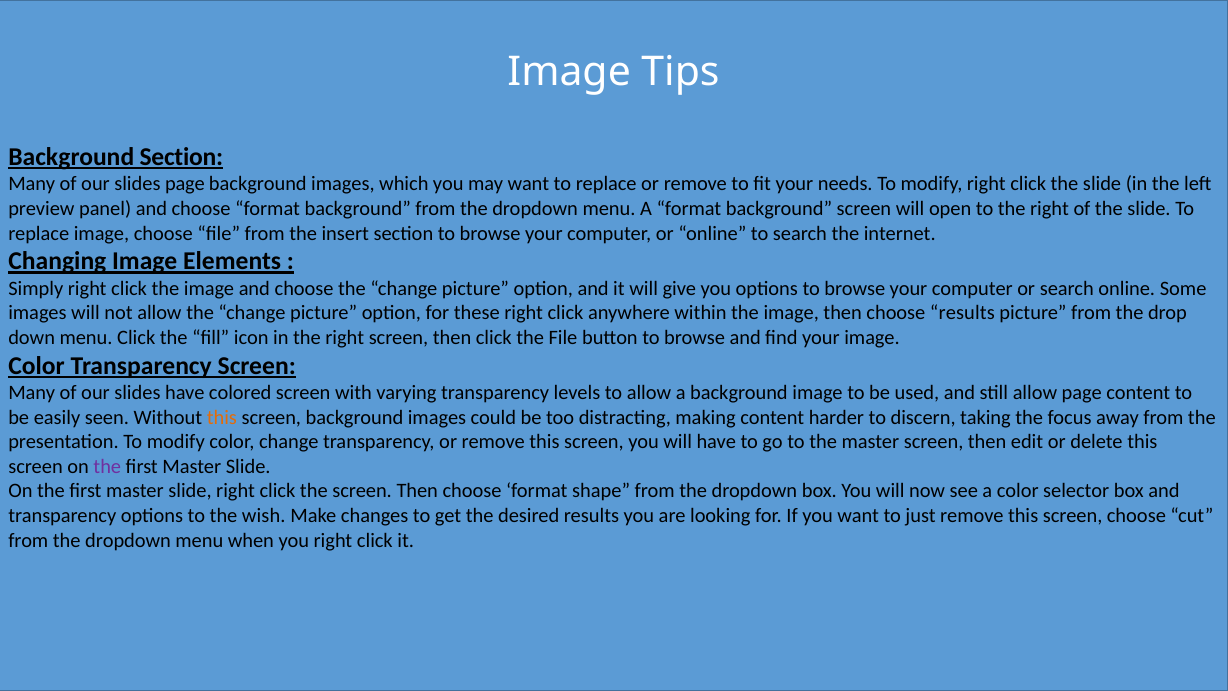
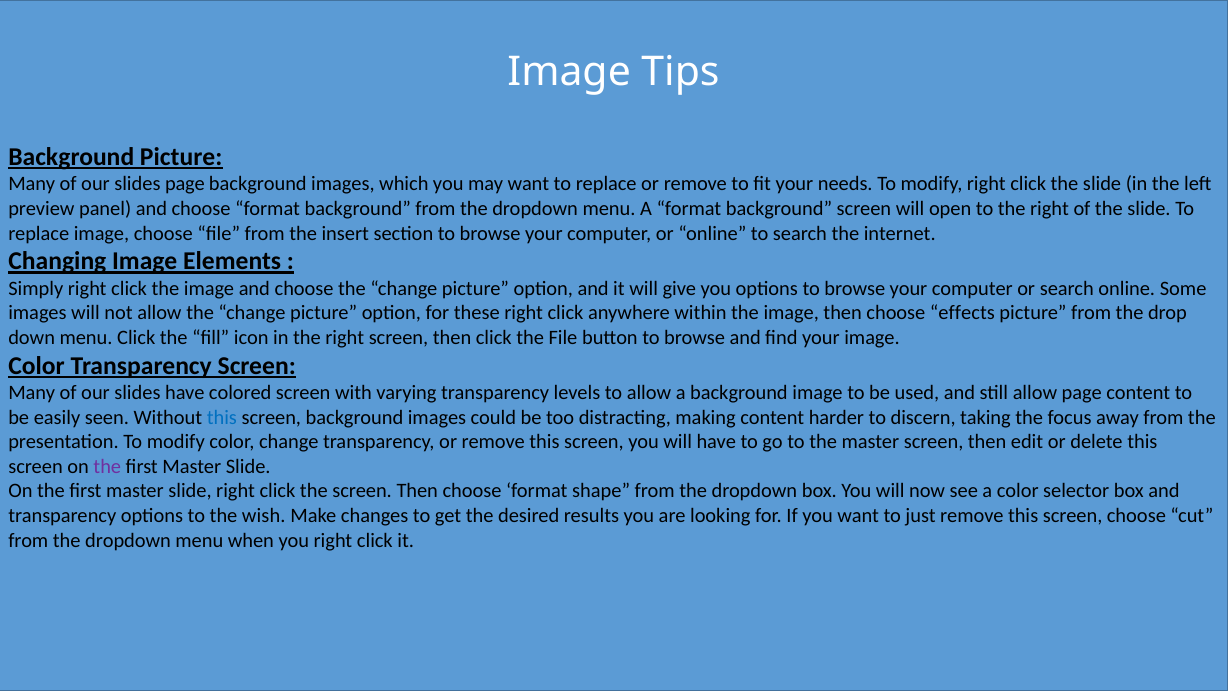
Background Section: Section -> Picture (181, 157)
choose results: results -> effects (962, 313)
this colour: orange -> blue (222, 417)
